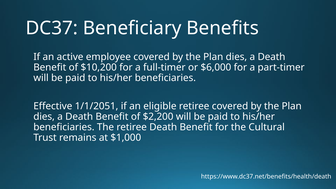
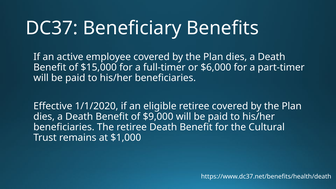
$10,200: $10,200 -> $15,000 (99, 67)
1/1/2051: 1/1/2051 -> 1/1/2020 (97, 106)
$2,200: $2,200 -> $9,000 (158, 117)
